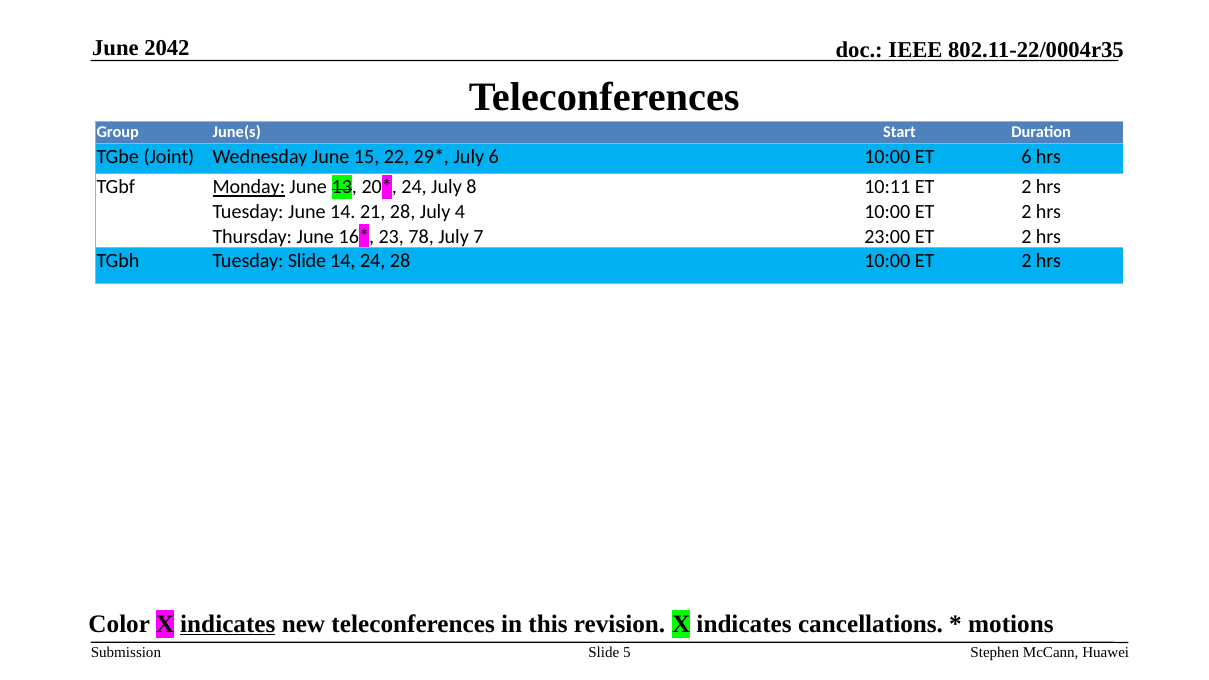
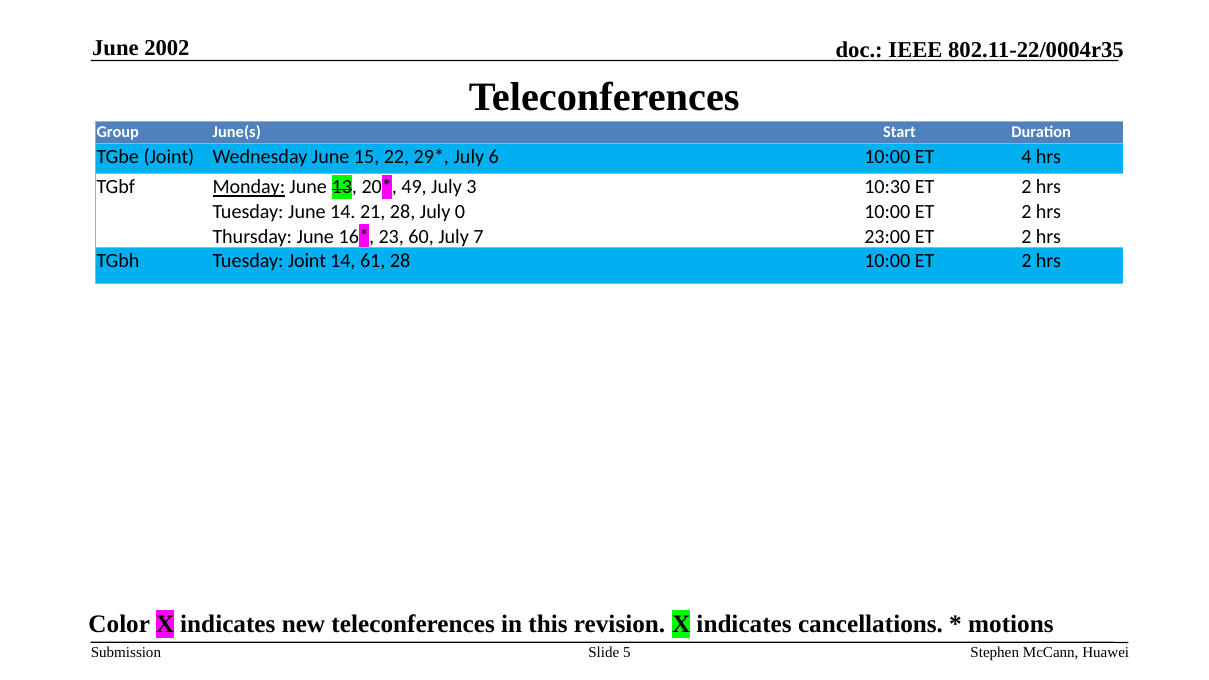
2042: 2042 -> 2002 (167, 48)
ET 6: 6 -> 4 (1026, 157)
24: 24 -> 49 (414, 187)
8: 8 -> 3 (471, 187)
10:11: 10:11 -> 10:30 (887, 187)
4: 4 -> 0 (460, 212)
78: 78 -> 60 (421, 237)
Tuesday Slide: Slide -> Joint (307, 261)
14 24: 24 -> 61 (373, 261)
indicates underline: present -> none (228, 624)
